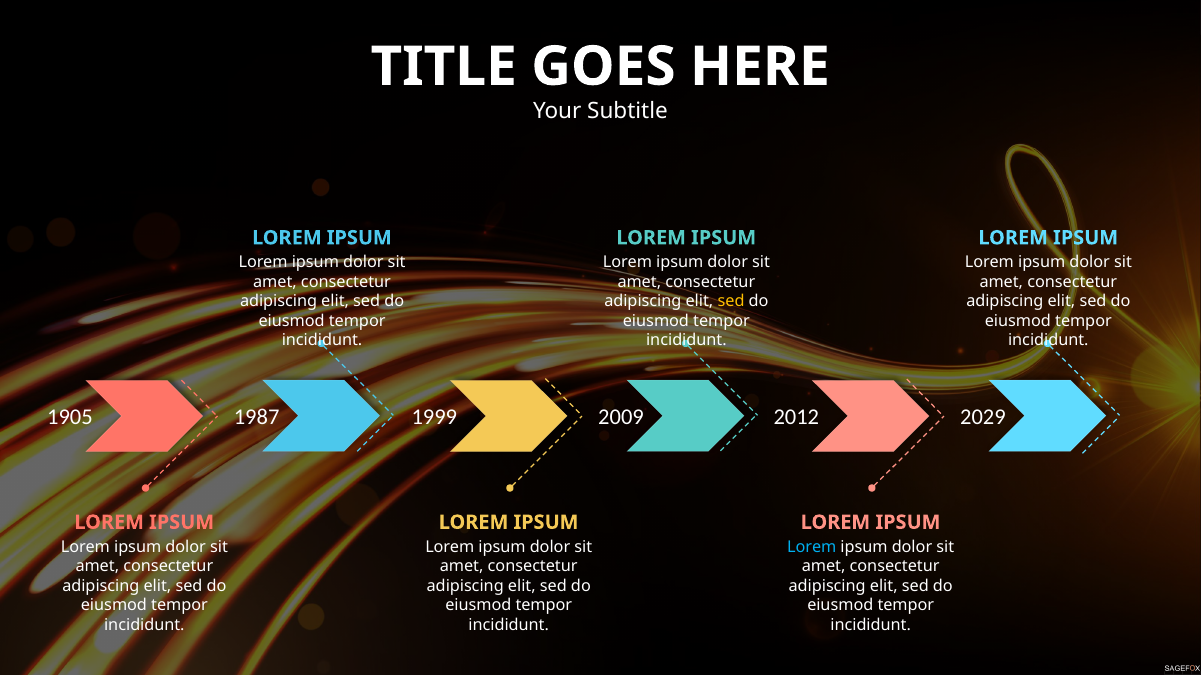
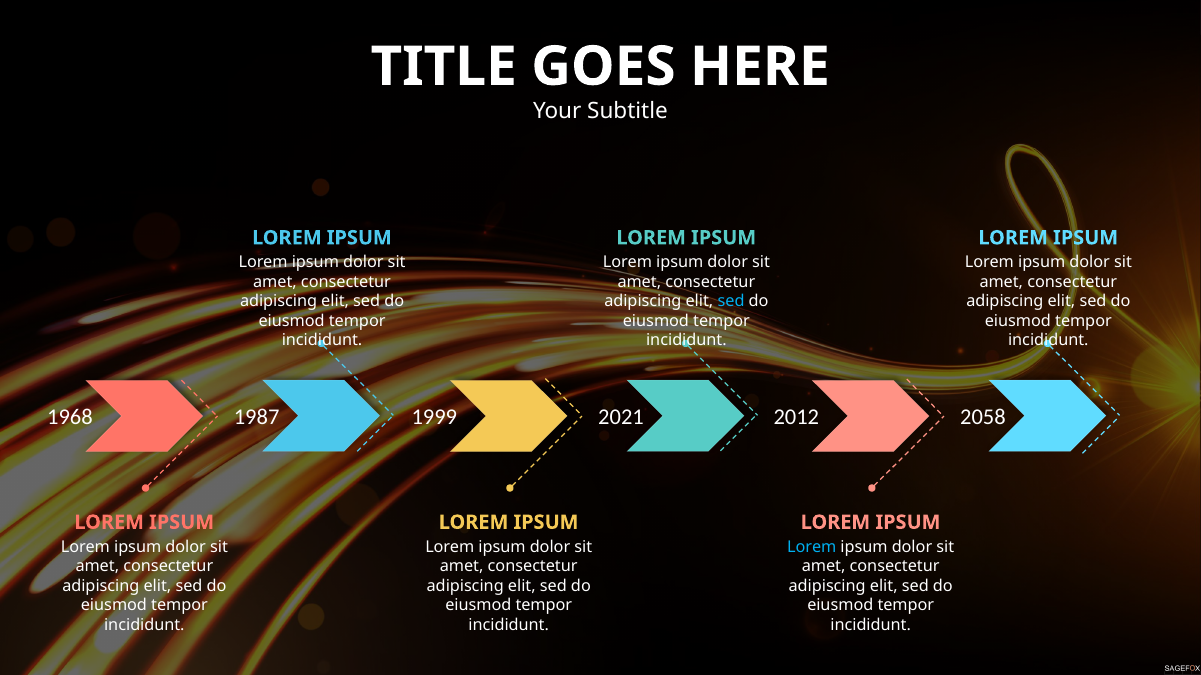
sed colour: yellow -> light blue (731, 302)
1905: 1905 -> 1968 (70, 418)
2009: 2009 -> 2021 (621, 417)
2029: 2029 -> 2058 (983, 417)
